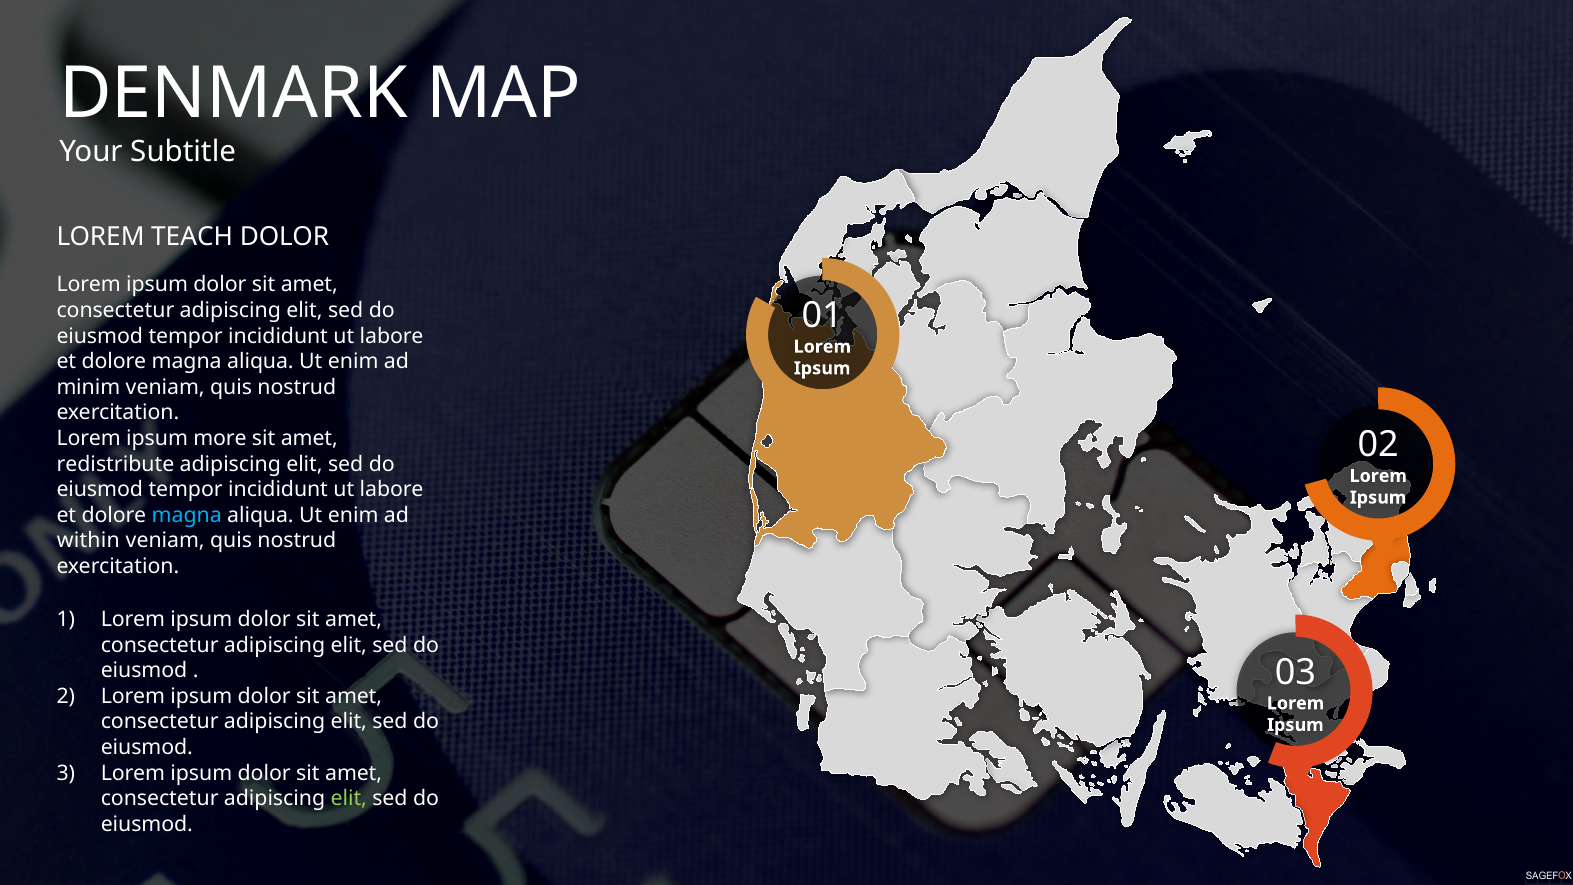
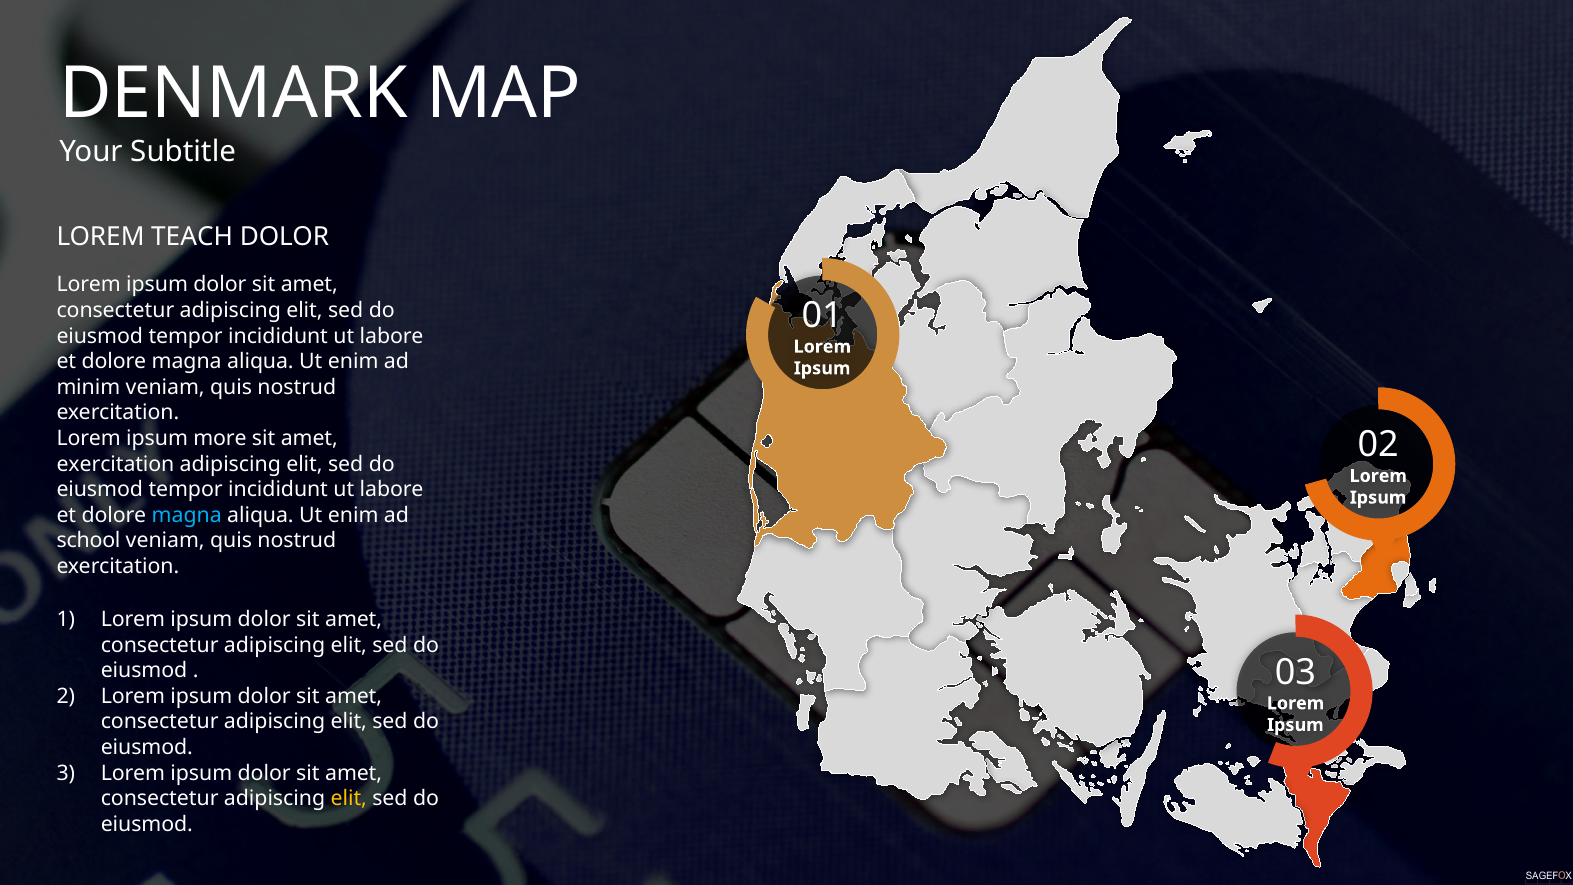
redistribute: redistribute -> exercitation (115, 464)
within: within -> school (88, 541)
elit colour: light green -> yellow (349, 799)
